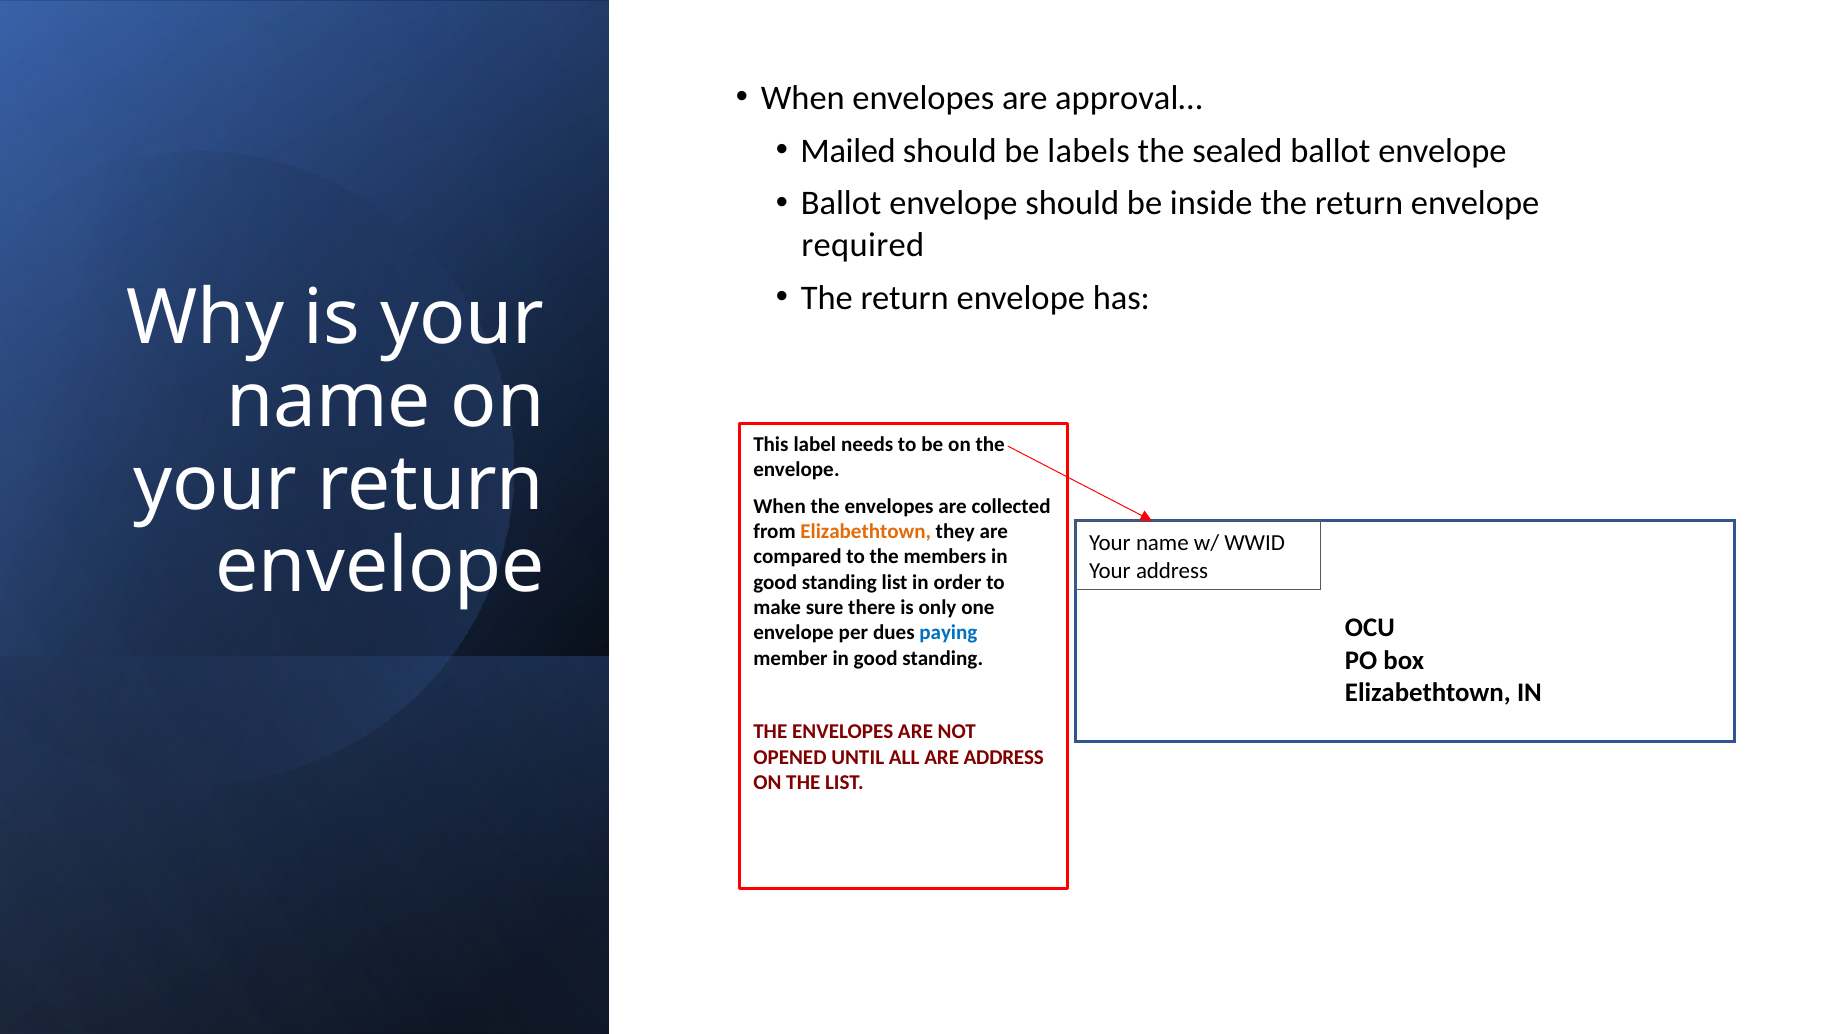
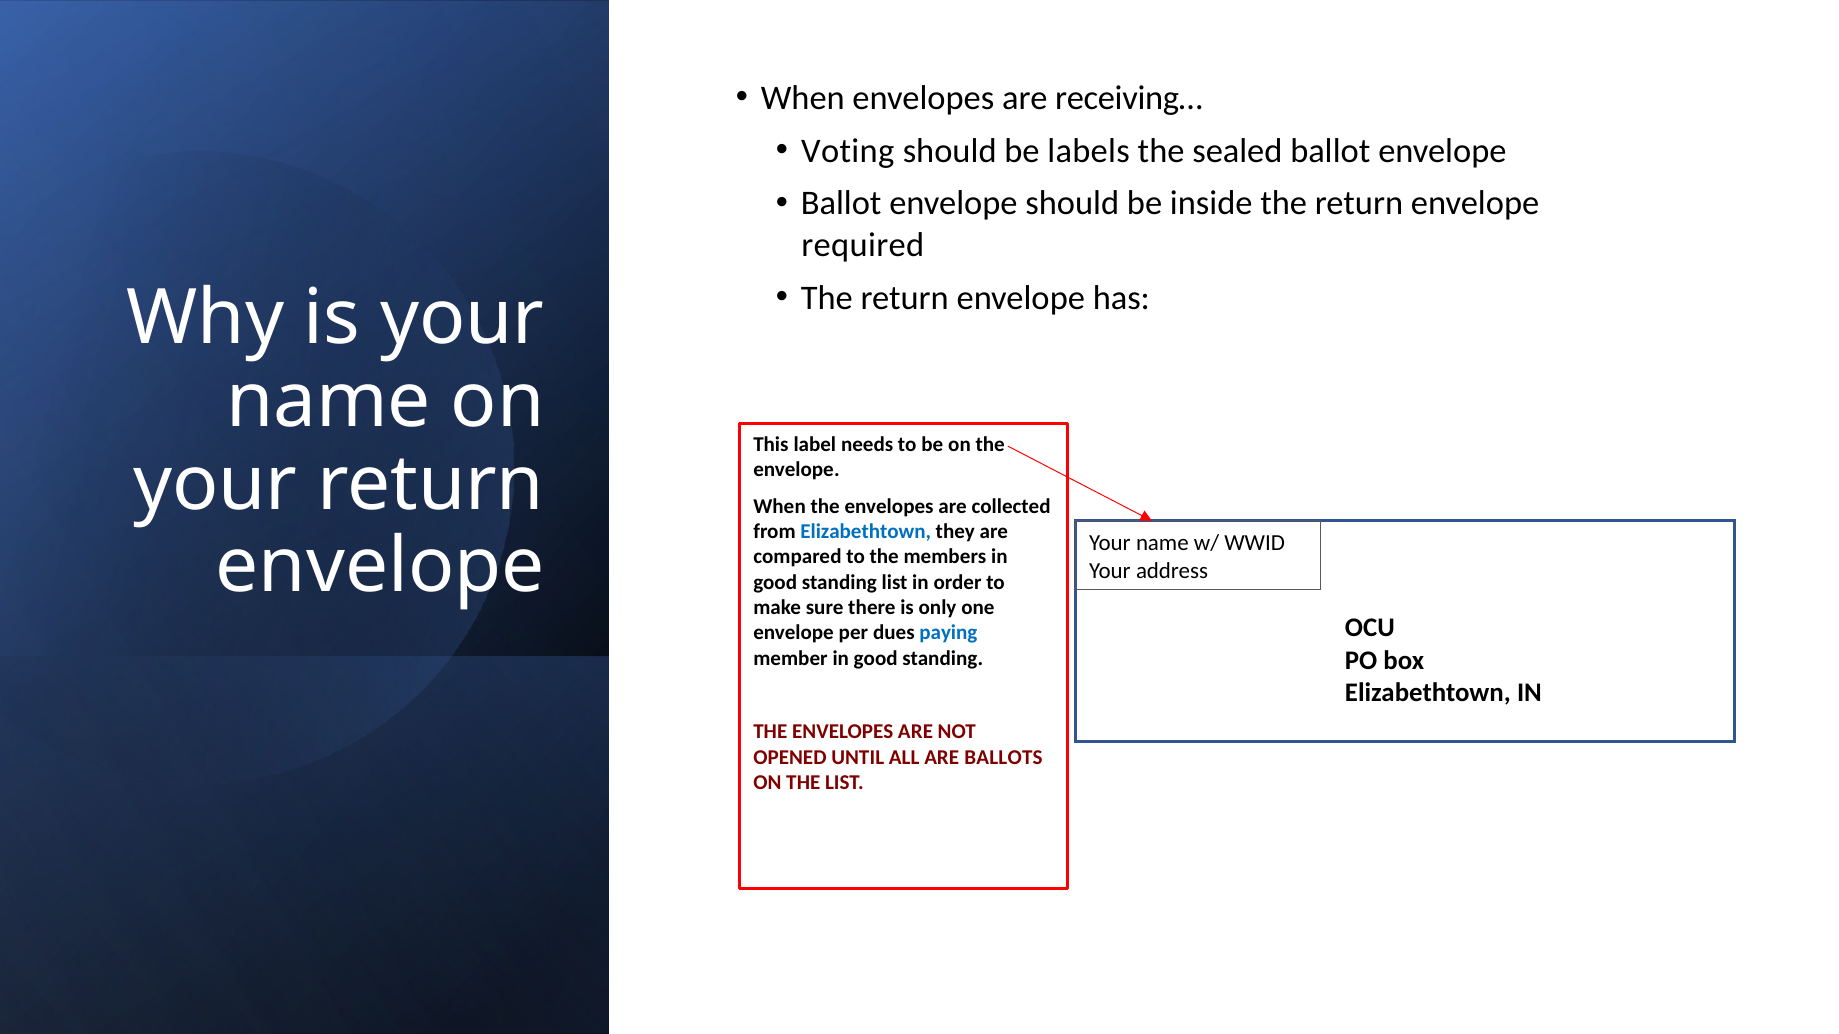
approval…: approval… -> receiving… (1129, 98)
Mailed: Mailed -> Voting (848, 151)
Elizabethtown colour: orange -> blue (866, 532)
ARE ADDRESS: ADDRESS -> BALLOTS (1003, 757)
